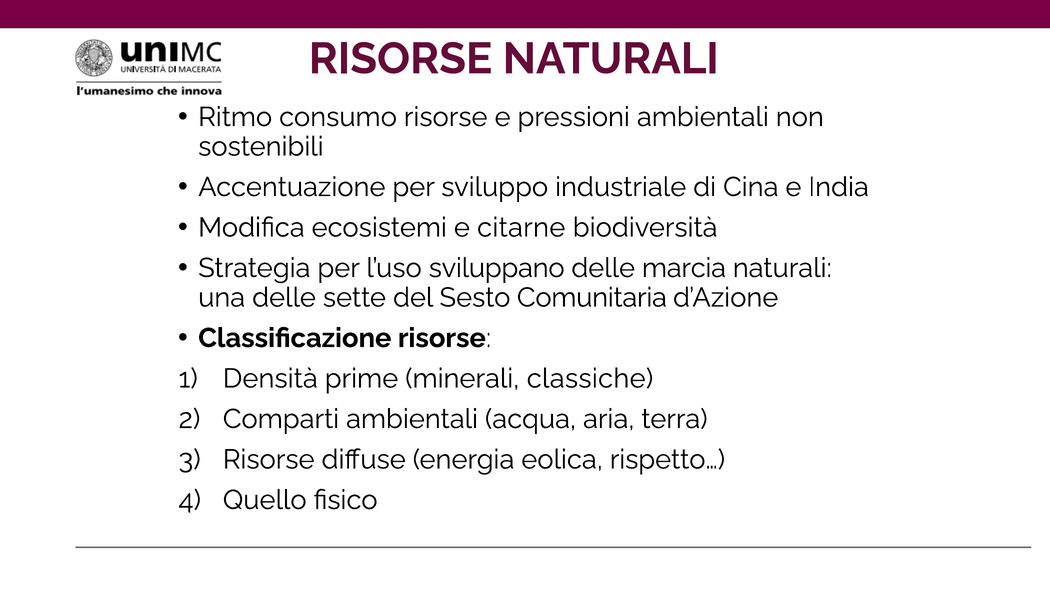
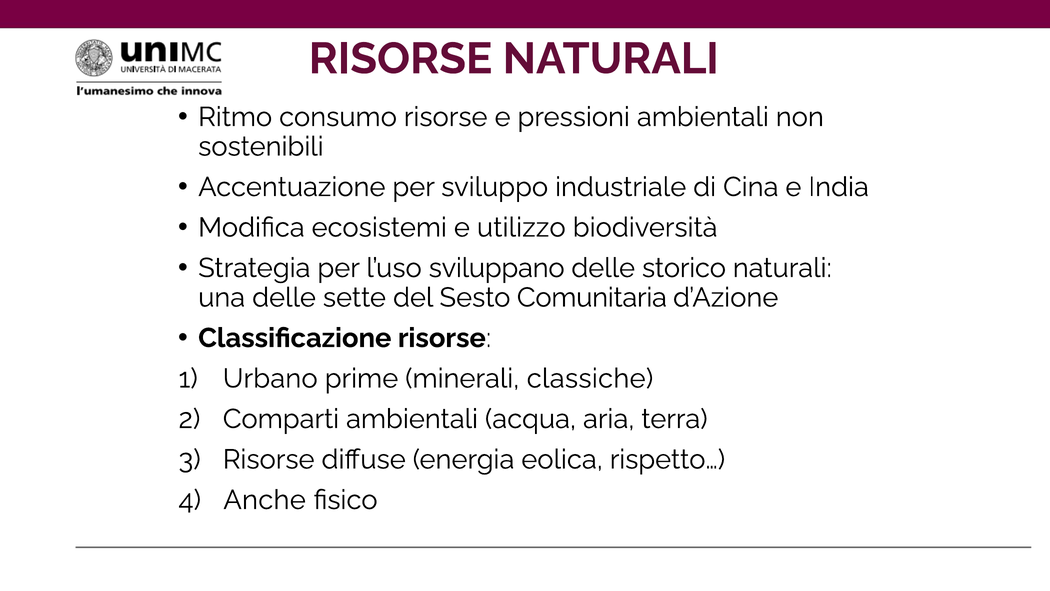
citarne: citarne -> utilizzo (521, 227)
marcia: marcia -> storico (684, 268)
Densità: Densità -> Urbano (270, 378)
Quello: Quello -> Anche (265, 500)
